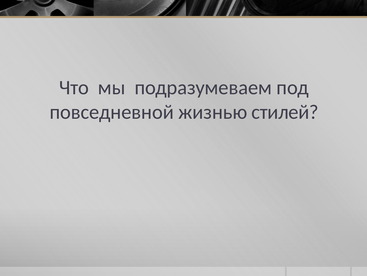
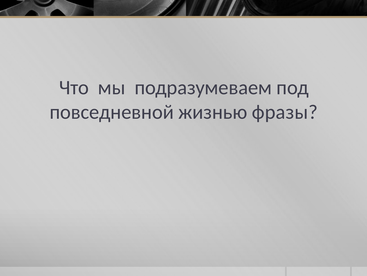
стилей: стилей -> фразы (285, 112)
